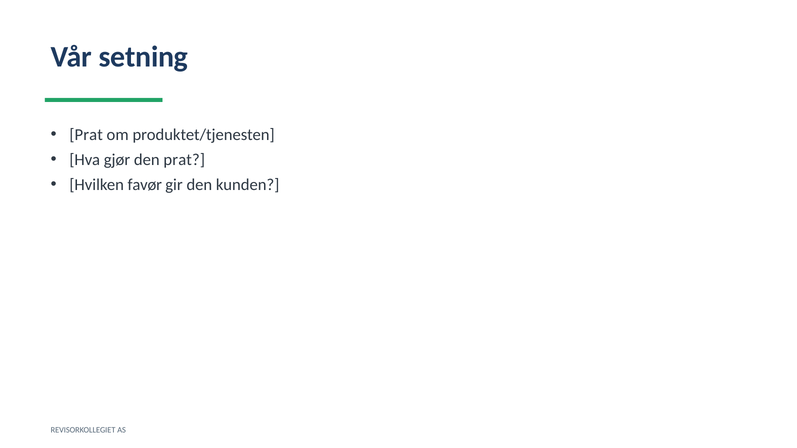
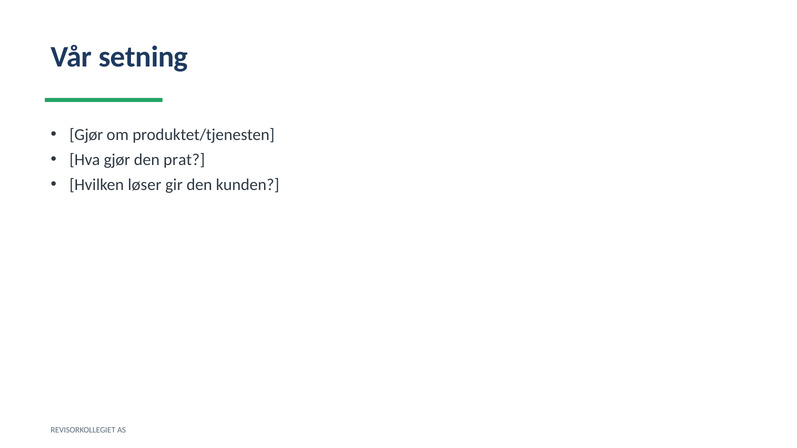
Prat: Prat -> Gjør (86, 135)
favør: favør -> løser (145, 185)
